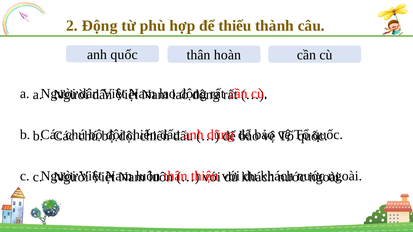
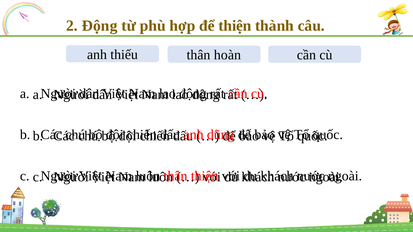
để thiếu: thiếu -> thiện (235, 26)
anh quốc: quốc -> thiếu (124, 55)
